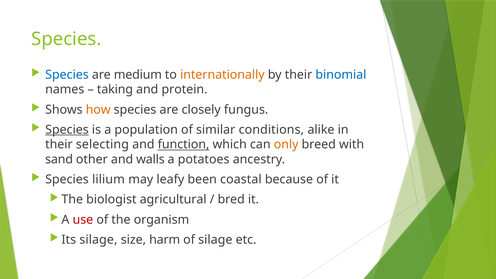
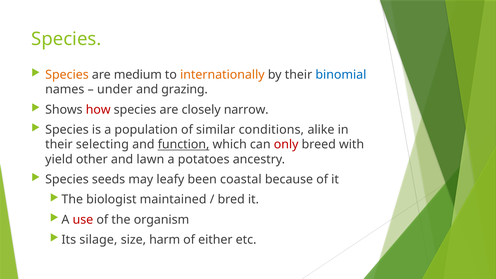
Species colour: blue -> orange (67, 75)
taking: taking -> under (115, 90)
protein: protein -> grazing (185, 90)
how colour: orange -> red (98, 110)
fungus: fungus -> narrow (246, 110)
Species underline: present -> none (67, 130)
only colour: orange -> red (286, 145)
sand: sand -> yield (59, 159)
walls: walls -> lawn (150, 159)
lilium: lilium -> seeds (109, 179)
agricultural: agricultural -> maintained (173, 200)
of silage: silage -> either (215, 240)
